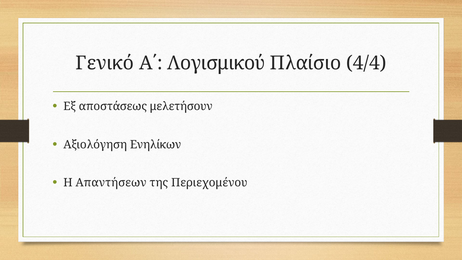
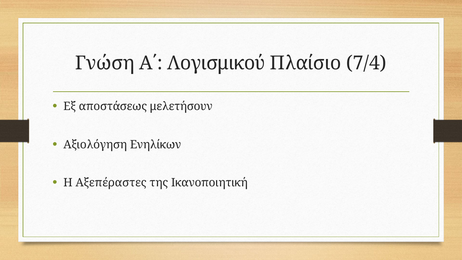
Γενικό: Γενικό -> Γνώση (105, 63)
4/4: 4/4 -> 7/4 (366, 63)
Απαντήσεων: Απαντήσεων -> Αξεπέραστες (111, 183)
Περιεχομένου: Περιεχομένου -> Ικανοποιητική (209, 183)
